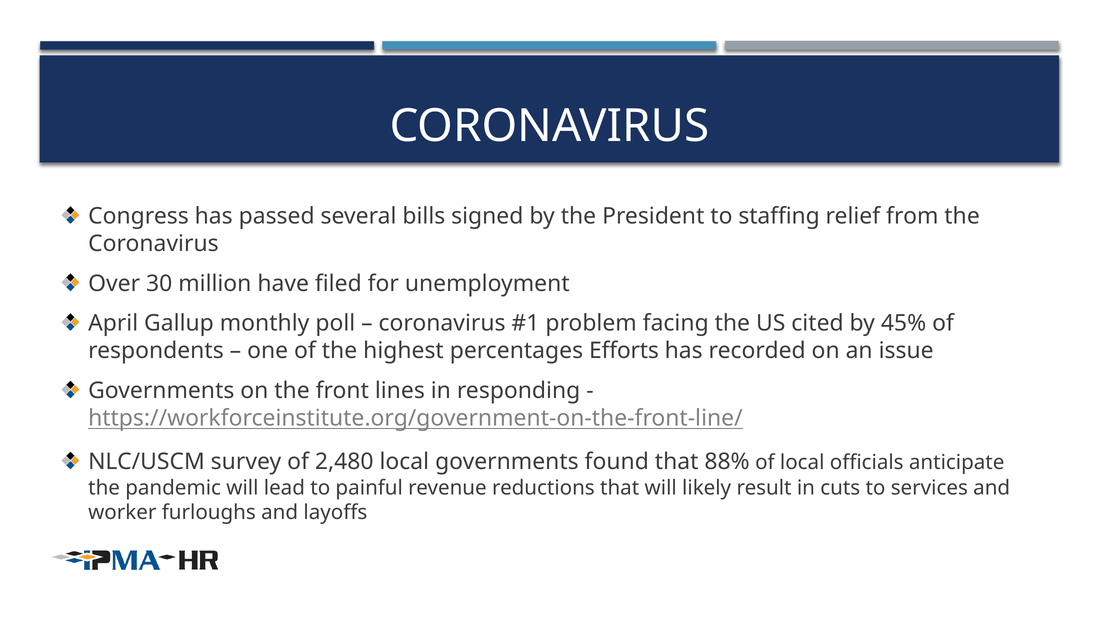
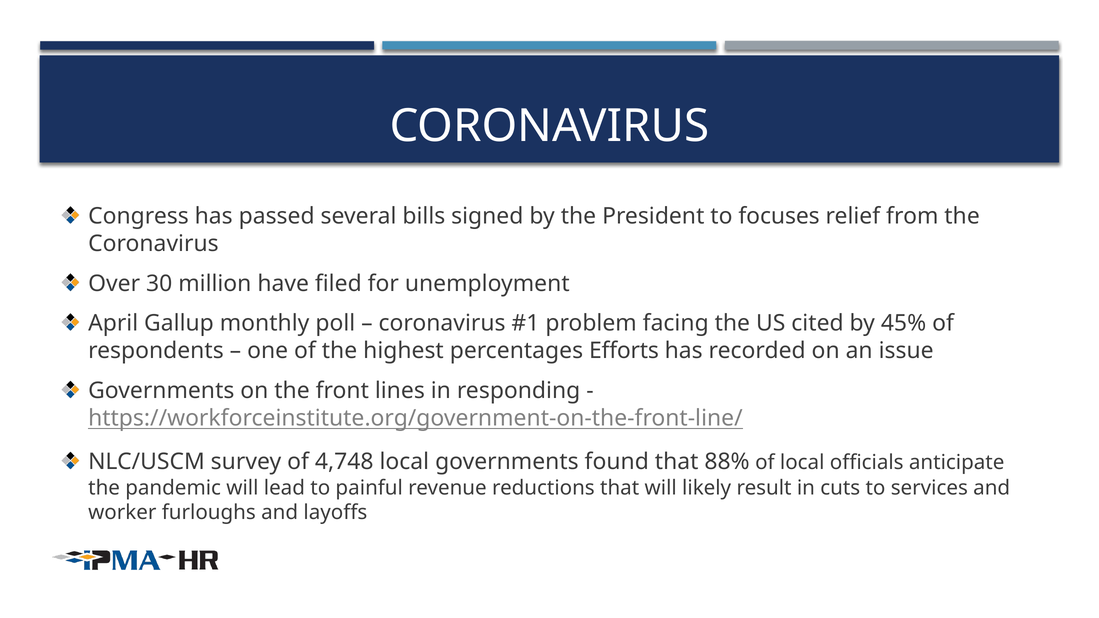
staffing: staffing -> focuses (779, 216)
2,480: 2,480 -> 4,748 (344, 462)
